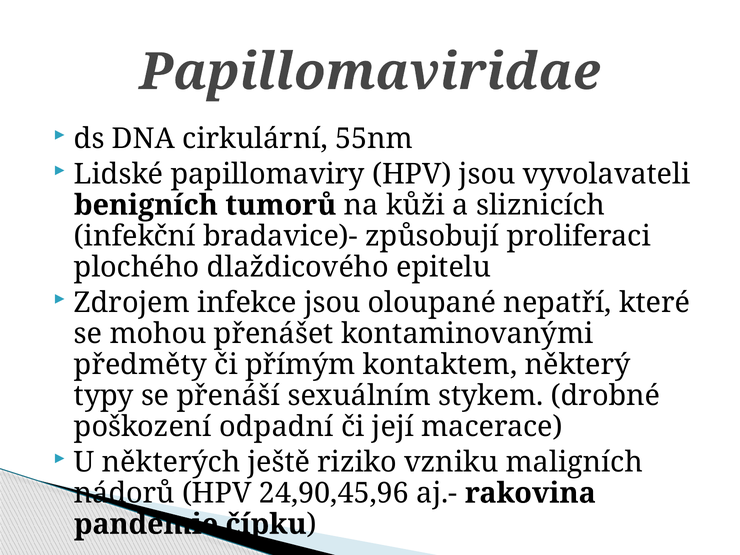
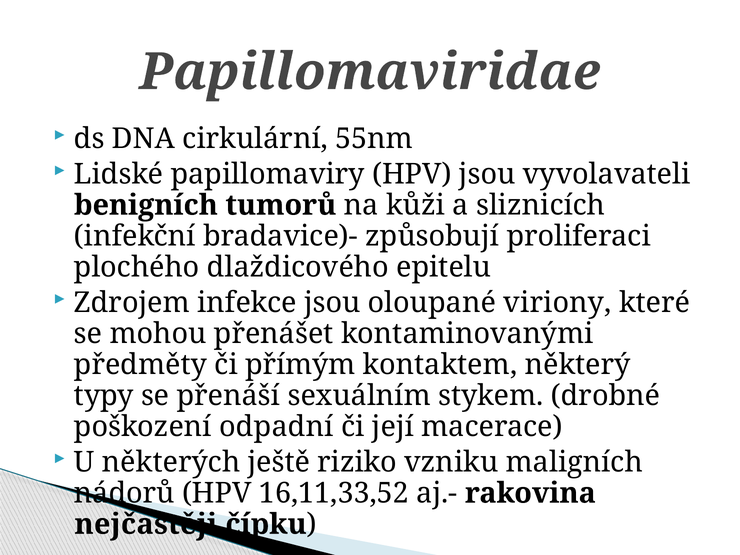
nepatří: nepatří -> viriony (557, 303)
24,90,45,96: 24,90,45,96 -> 16,11,33,52 (334, 493)
pandemie: pandemie -> nejčastěji (146, 524)
